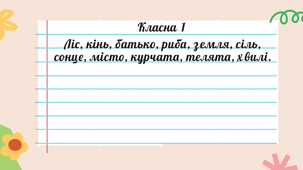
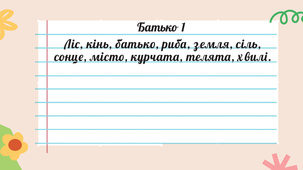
Класна: Класна -> Батько (157, 28)
